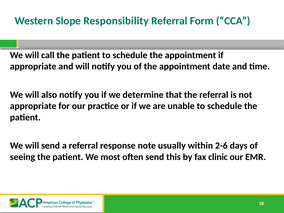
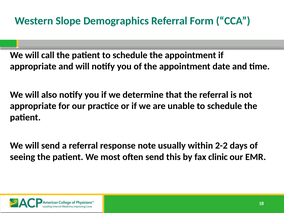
Responsibility: Responsibility -> Demographics (116, 21)
2-6: 2-6 -> 2-2 (221, 146)
